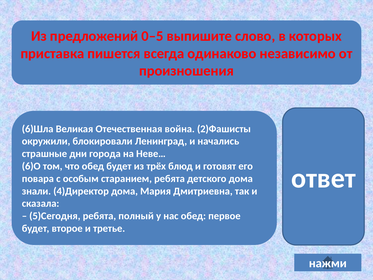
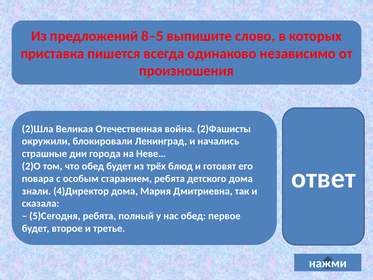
0–5: 0–5 -> 8–5 (152, 36)
6)Шла: 6)Шла -> 2)Шла (38, 129)
6)О: 6)О -> 2)О (31, 166)
